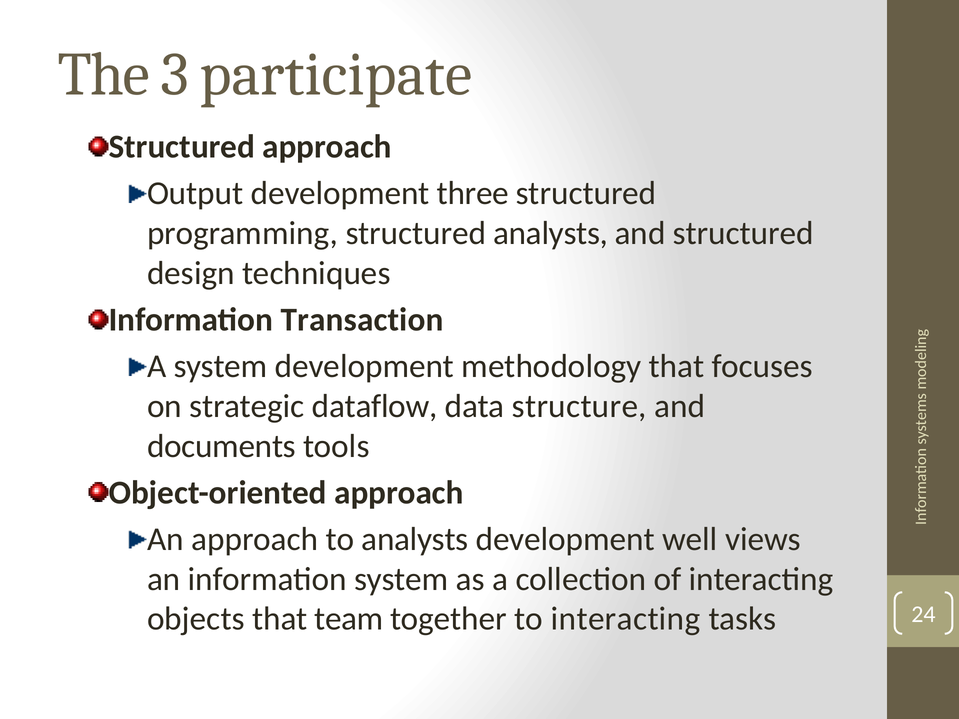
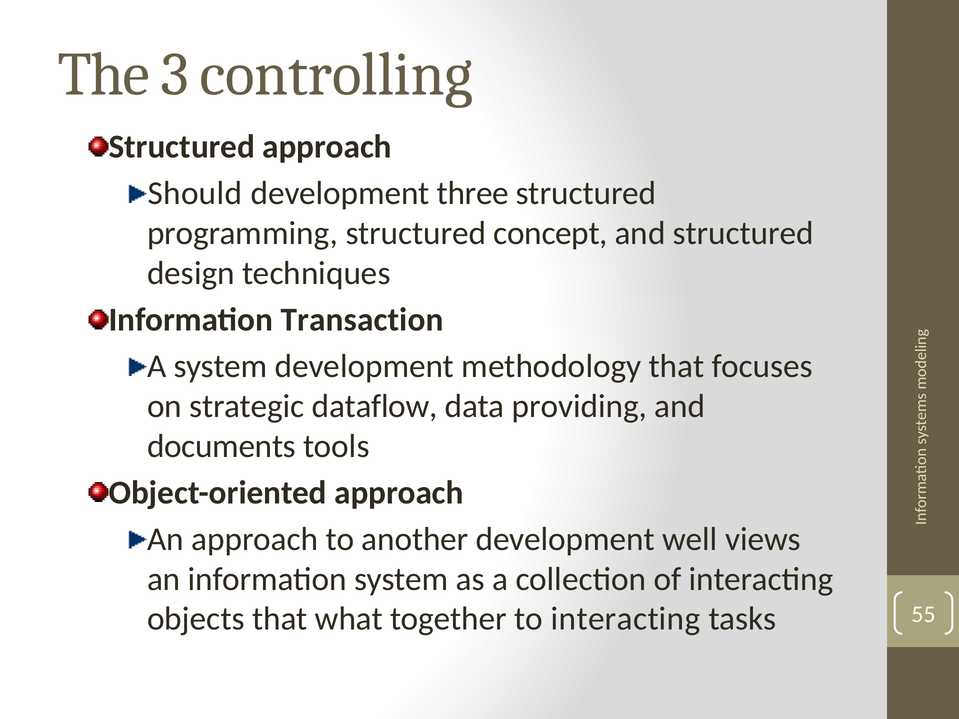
participate: participate -> controlling (336, 75)
Output: Output -> Should (195, 193)
structured analysts: analysts -> concept (551, 233)
structure: structure -> providing (579, 406)
to analysts: analysts -> another (415, 539)
team: team -> what (349, 619)
24: 24 -> 55 (923, 615)
